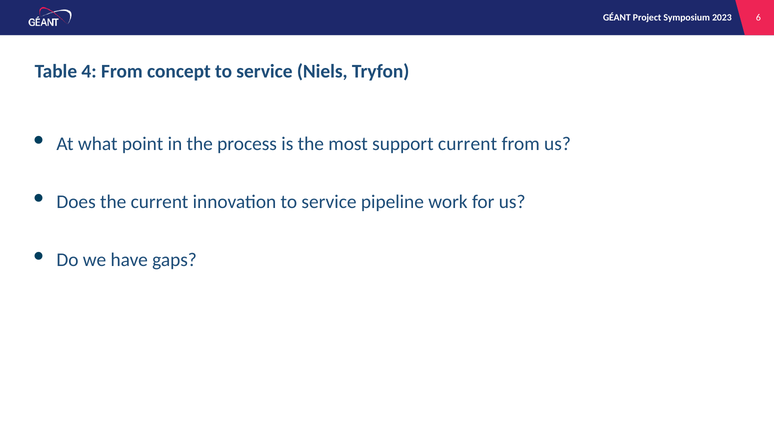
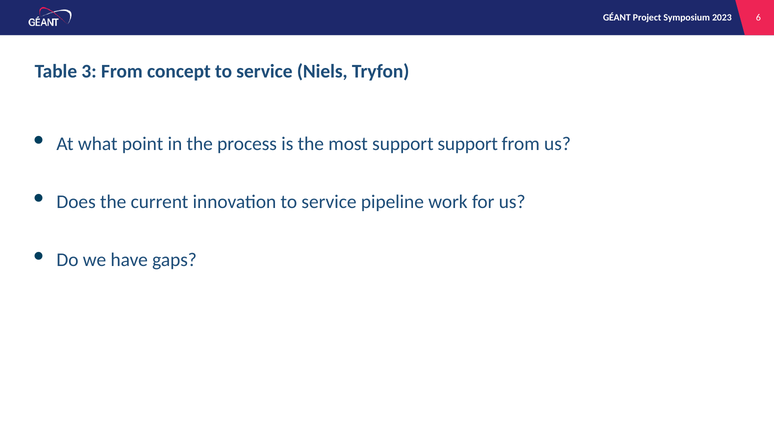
4: 4 -> 3 (89, 72)
support current: current -> support (468, 144)
